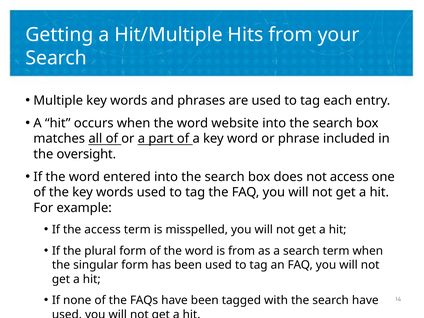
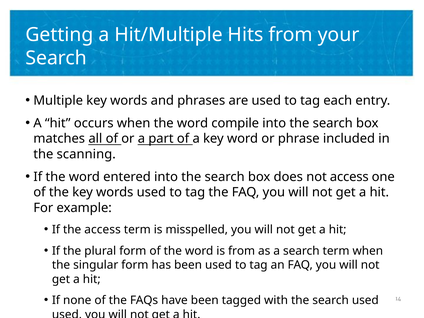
website: website -> compile (235, 123)
oversight: oversight -> scanning (86, 154)
search have: have -> used (365, 300)
